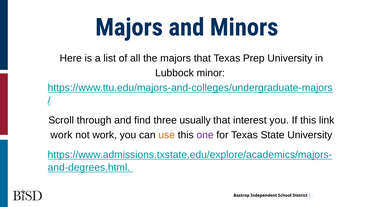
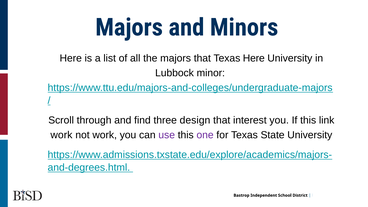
Texas Prep: Prep -> Here (254, 58)
usually: usually -> design (195, 120)
use colour: orange -> purple (167, 135)
